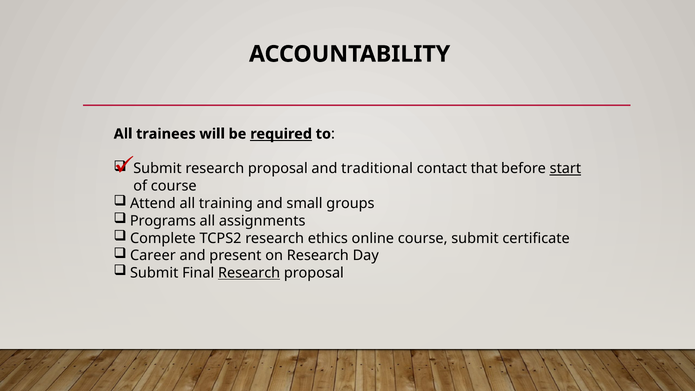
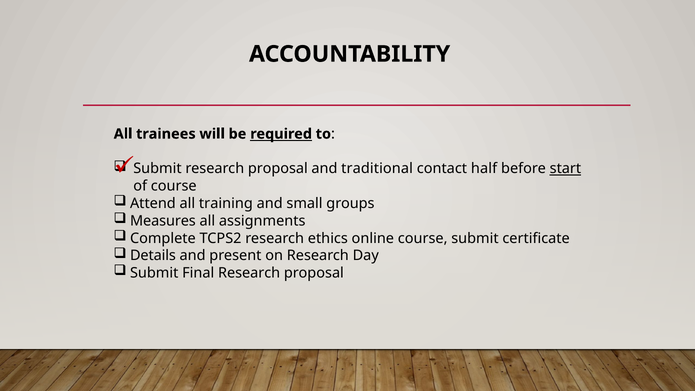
that: that -> half (484, 169)
Programs: Programs -> Measures (163, 221)
Career: Career -> Details (153, 256)
Research underline: present -> none (249, 273)
